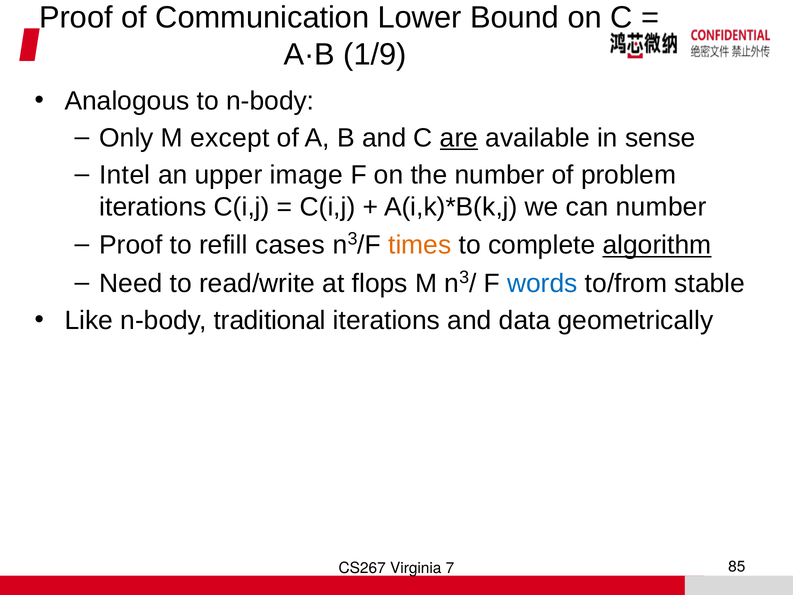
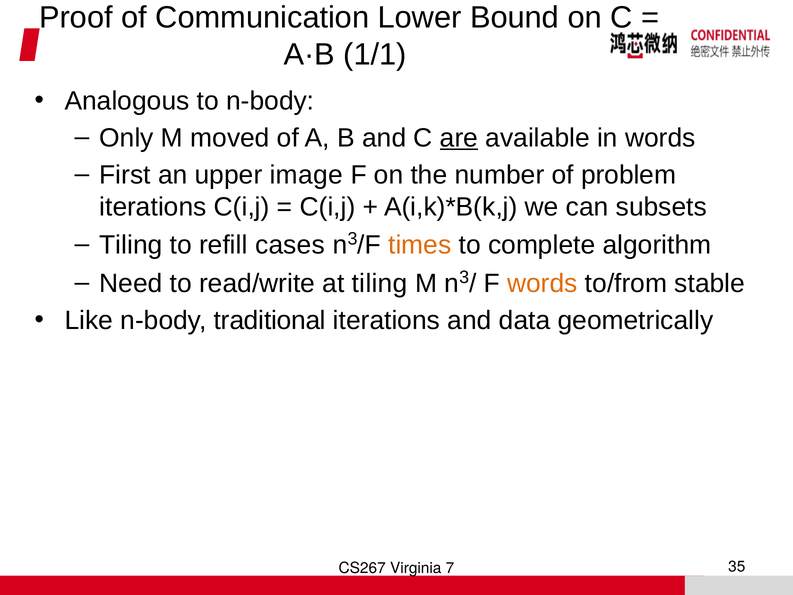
1/9: 1/9 -> 1/1 (375, 55)
except: except -> moved (230, 138)
in sense: sense -> words (660, 138)
Intel: Intel -> First (125, 175)
can number: number -> subsets (661, 207)
Proof: Proof -> Tiling (131, 245)
algorithm underline: present -> none (657, 245)
at flops: flops -> tiling (380, 283)
words colour: blue -> orange (542, 283)
85: 85 -> 35 (737, 566)
